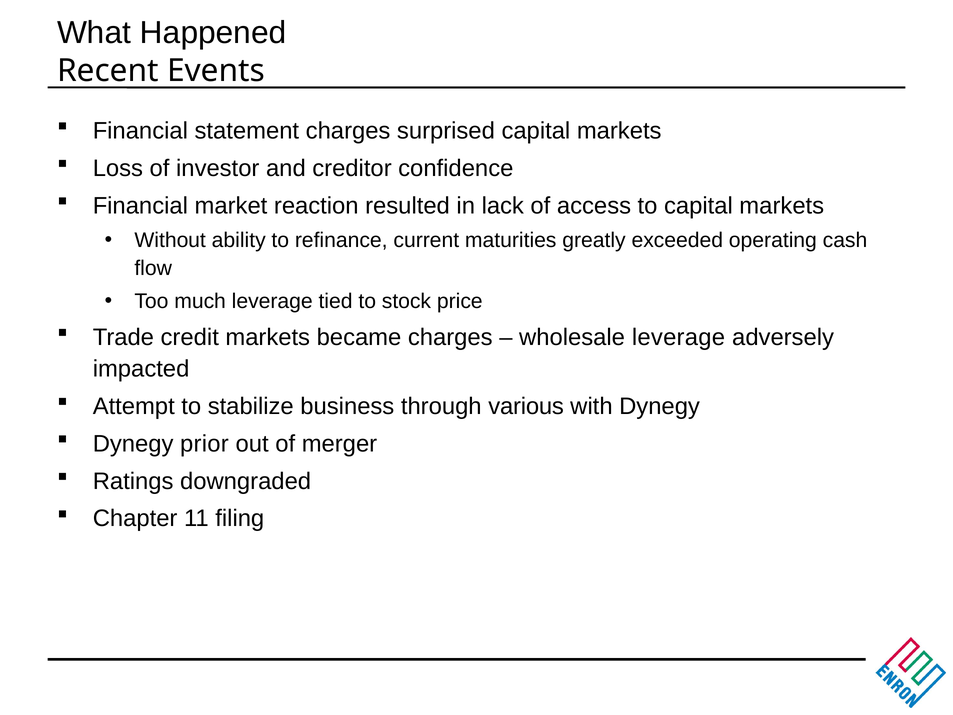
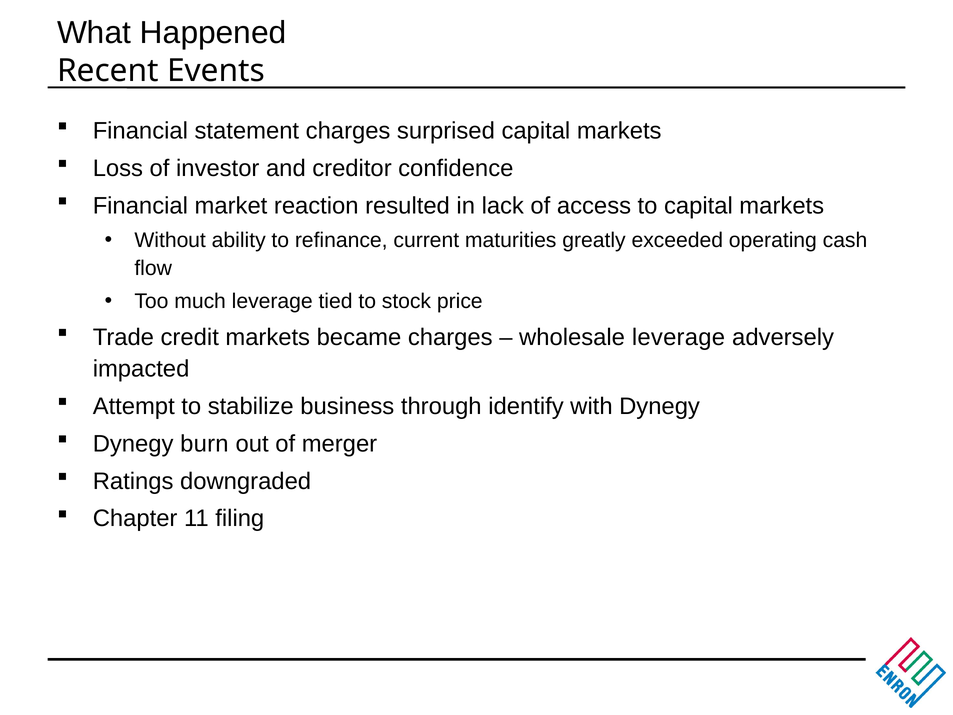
various: various -> identify (526, 406)
prior: prior -> burn (204, 444)
